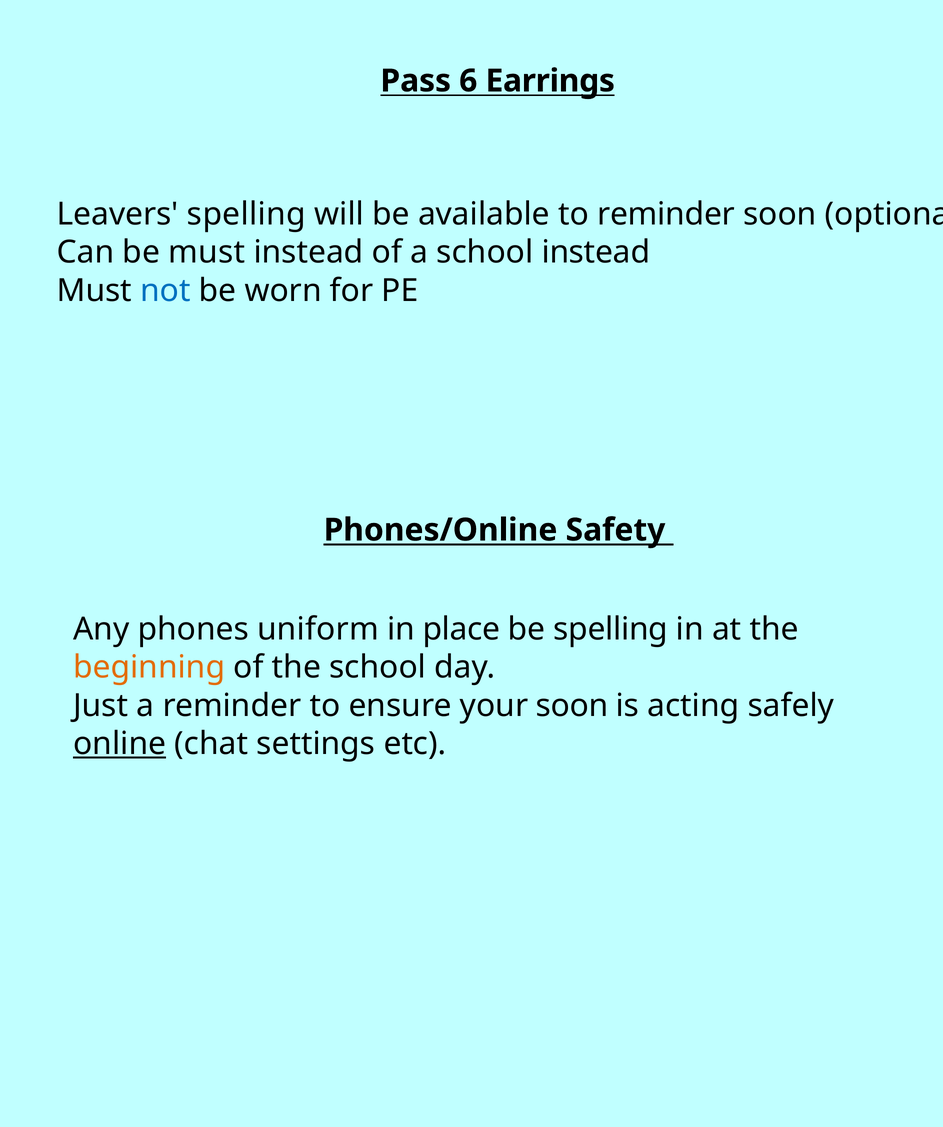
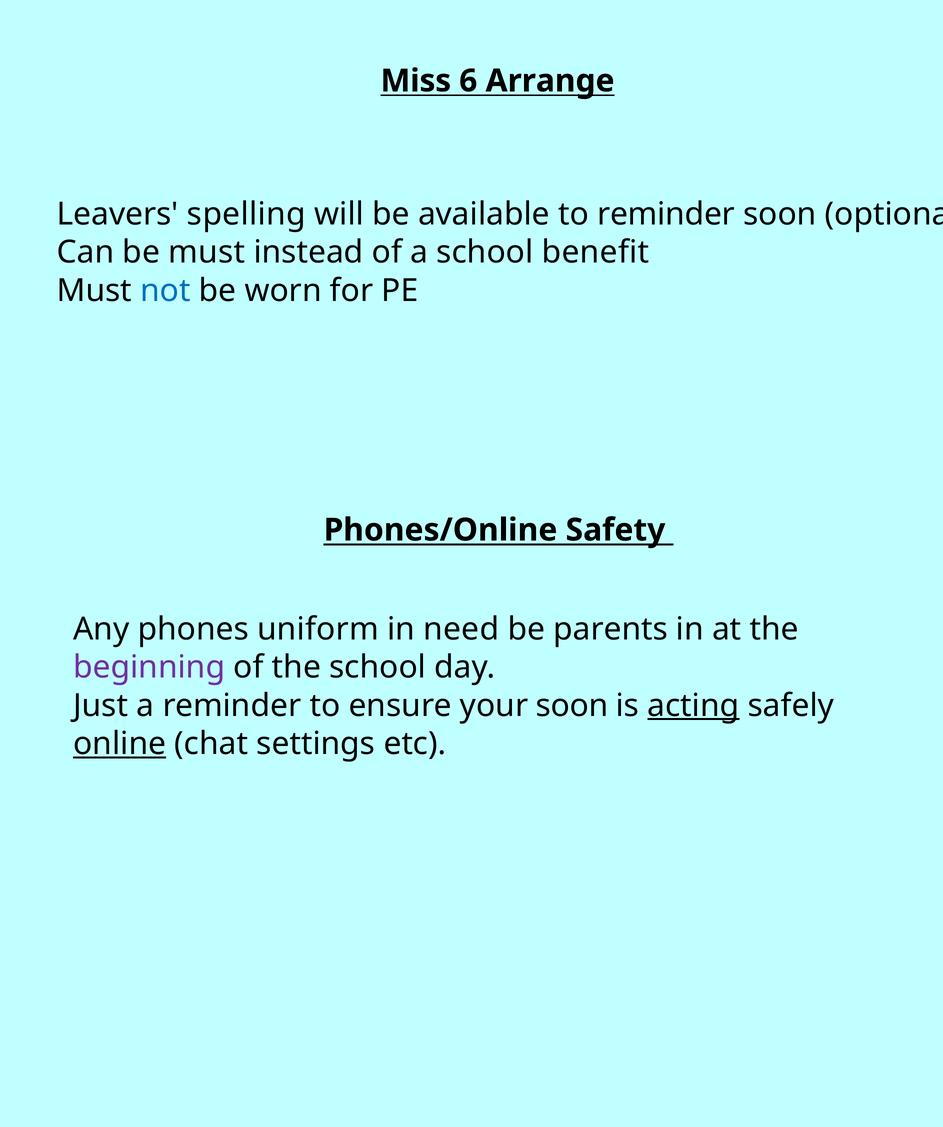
Pass: Pass -> Miss (416, 81)
Earrings: Earrings -> Arrange (550, 81)
school instead: instead -> benefit (596, 252)
place: place -> need (461, 629)
be spelling: spelling -> parents (611, 629)
beginning colour: orange -> purple (149, 667)
acting underline: none -> present (693, 705)
